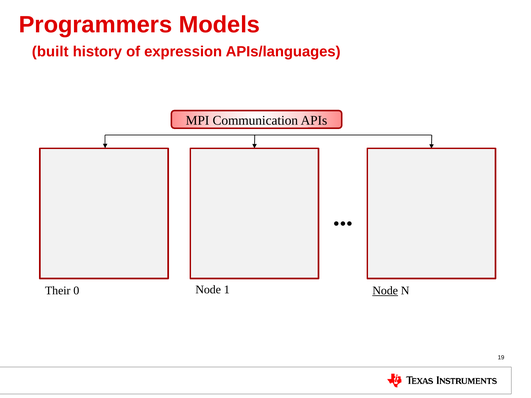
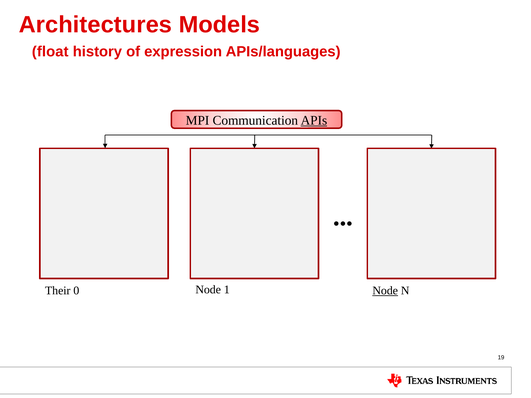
Programmers: Programmers -> Architectures (95, 25)
built: built -> float (50, 52)
APIs underline: none -> present (314, 120)
